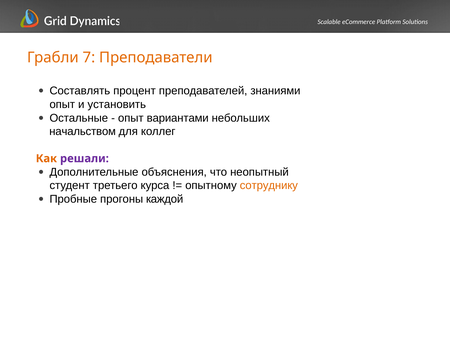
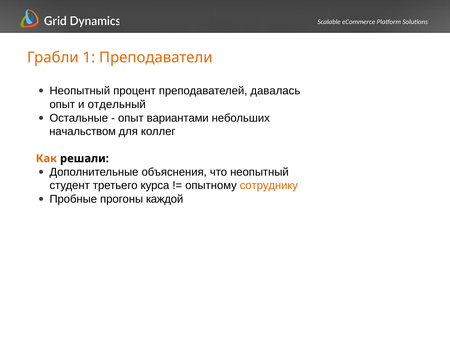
7: 7 -> 1 (89, 57)
Составлять: Составлять -> Неопытный (80, 91)
знаниями: знаниями -> давалась (275, 91)
установить: установить -> отдельный (117, 104)
решали colour: purple -> black (84, 158)
